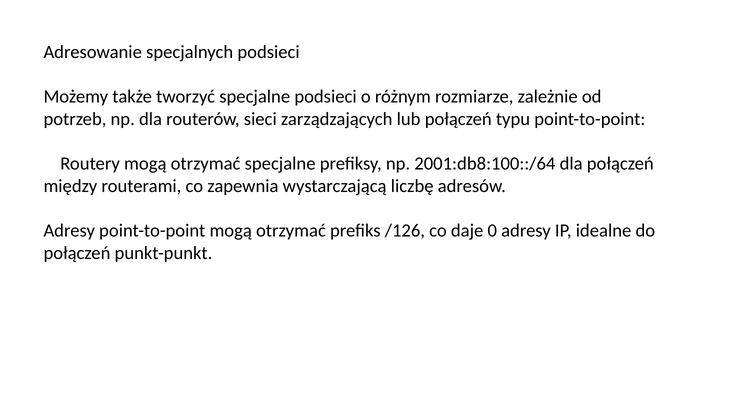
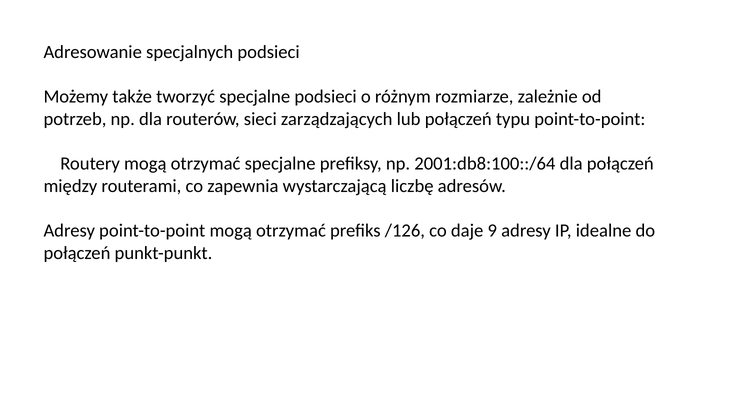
0: 0 -> 9 (492, 231)
